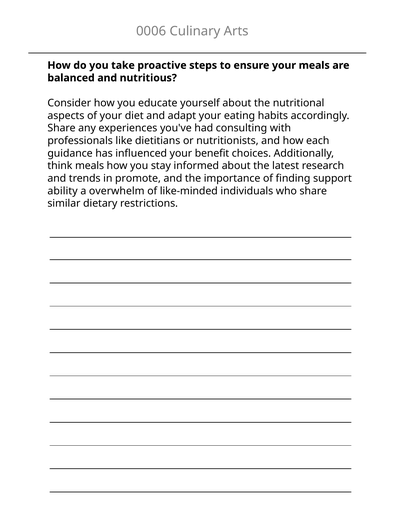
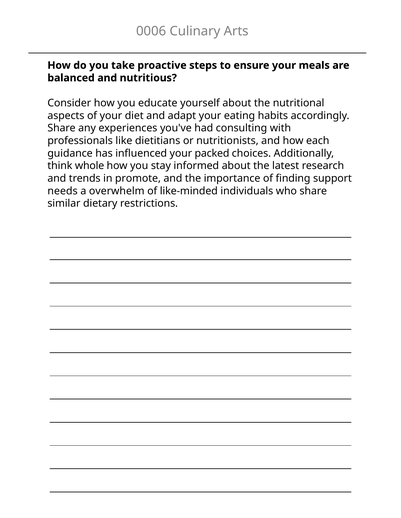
benefit: benefit -> packed (212, 154)
think meals: meals -> whole (90, 166)
ability: ability -> needs (63, 191)
